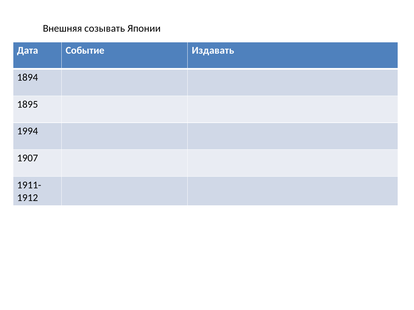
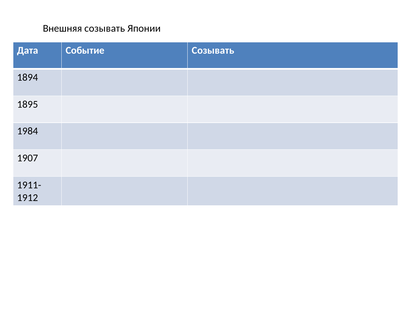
Событие Издавать: Издавать -> Созывать (213, 51)
1994: 1994 -> 1984 (28, 131)
